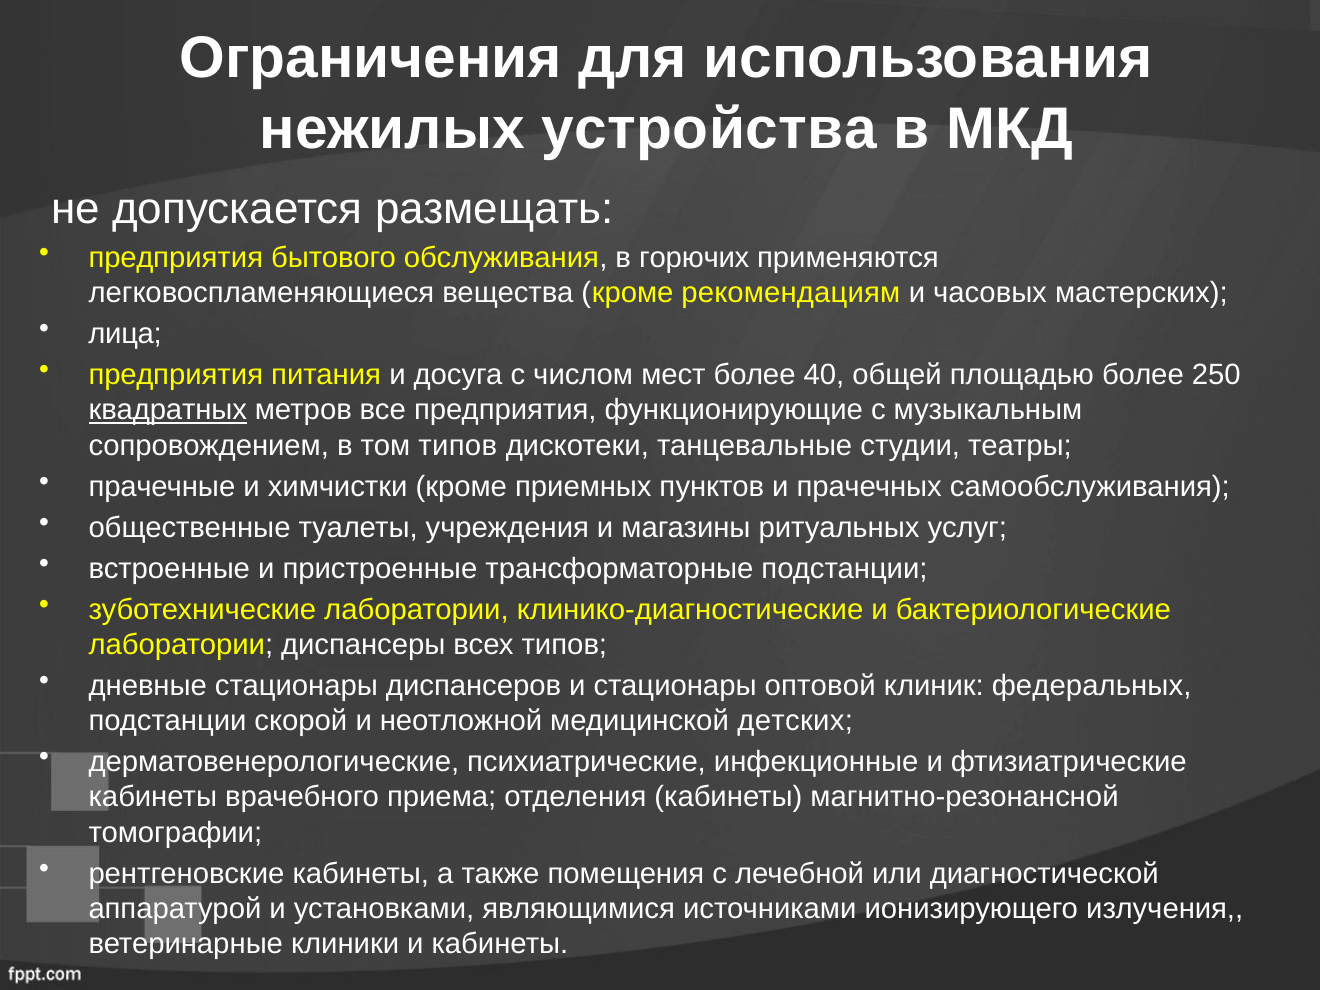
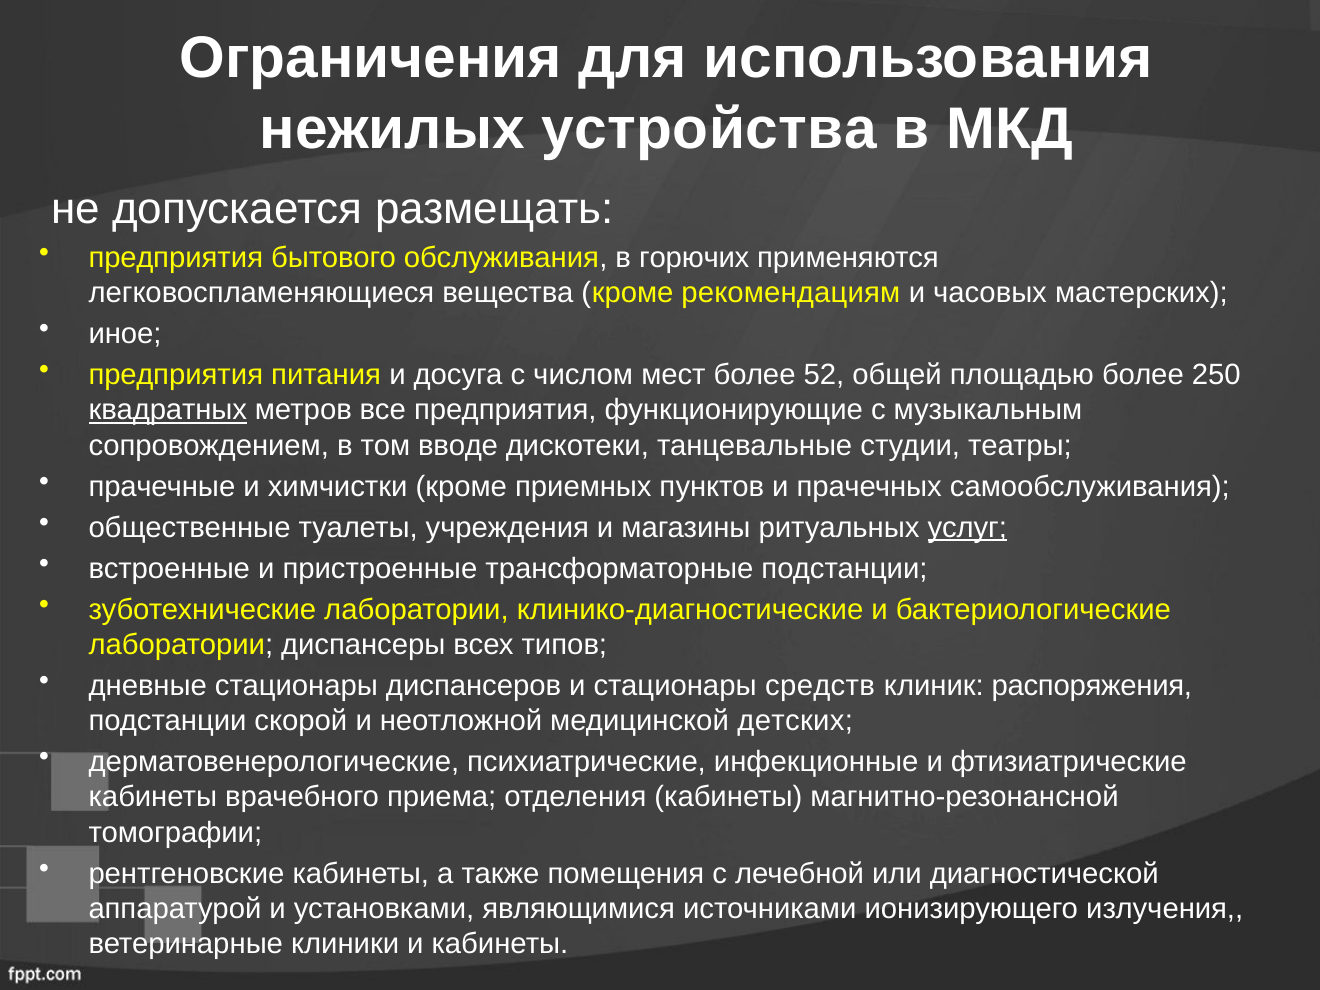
лица: лица -> иное (125, 334)
40: 40 -> 52 (824, 375)
том типов: типов -> вводе (458, 445)
услуг underline: none -> present (967, 527)
оптовой: оптовой -> средств (820, 686)
федеральных: федеральных -> распоряжения (1092, 686)
